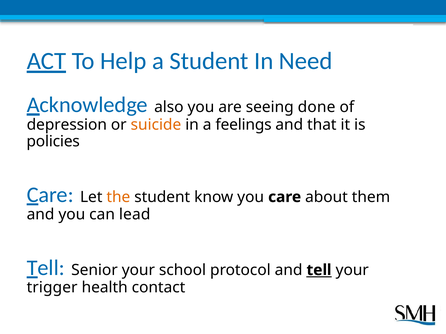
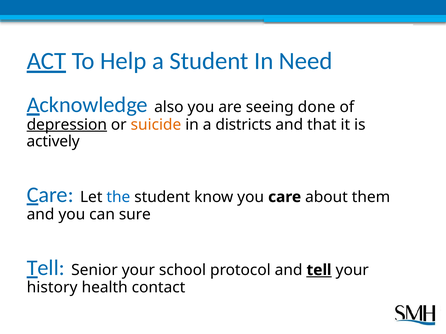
depression underline: none -> present (67, 125)
feelings: feelings -> districts (244, 125)
policies: policies -> actively (53, 142)
the colour: orange -> blue (118, 197)
lead: lead -> sure (135, 215)
trigger: trigger -> history (52, 288)
